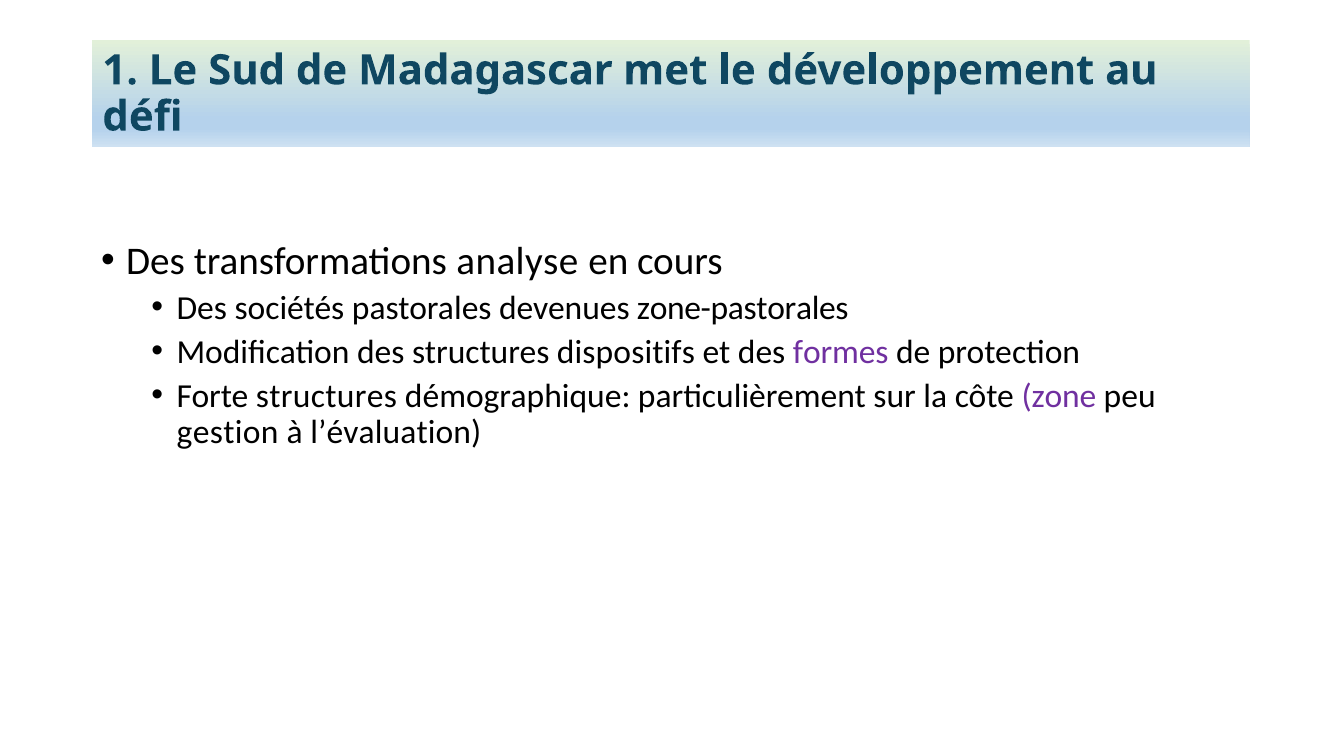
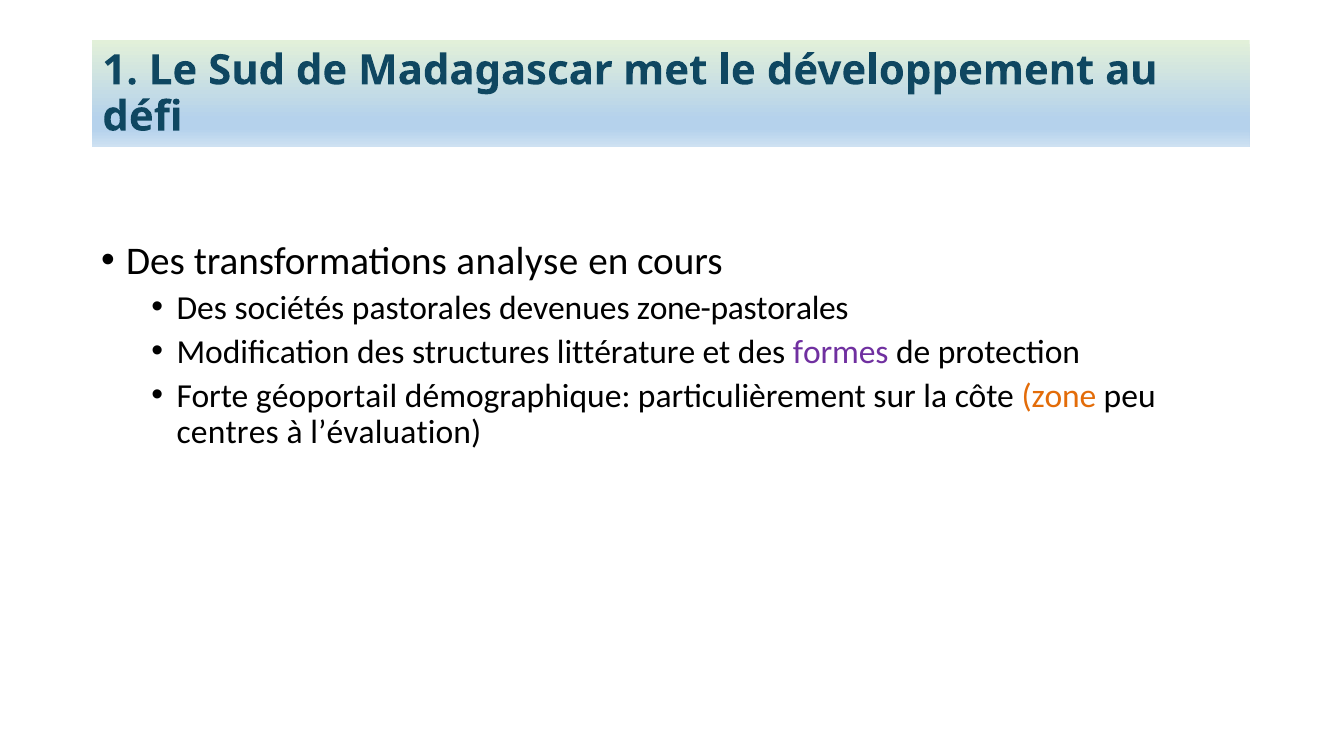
dispositifs: dispositifs -> littérature (626, 352)
Forte structures: structures -> géoportail (327, 396)
zone colour: purple -> orange (1059, 396)
gestion: gestion -> centres (228, 433)
